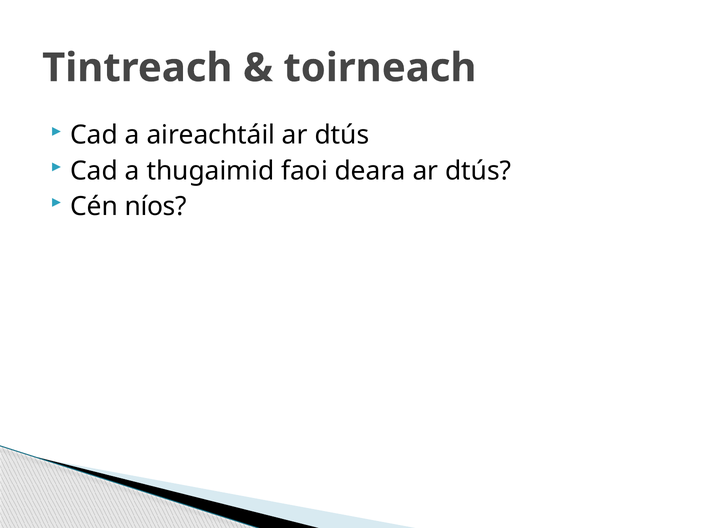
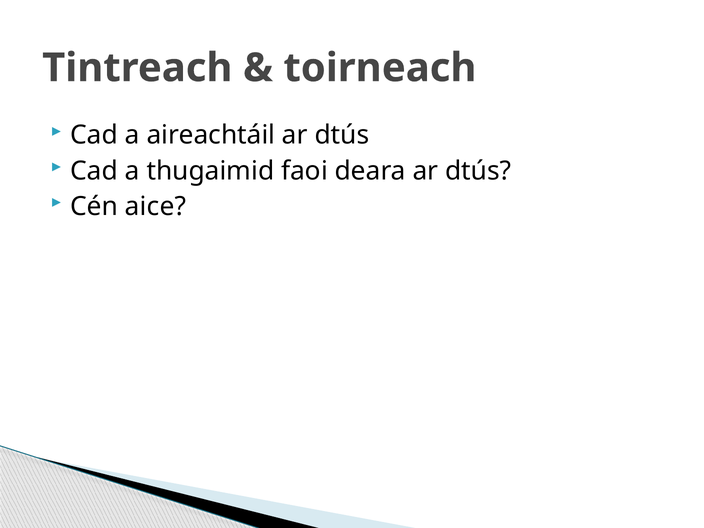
níos: níos -> aice (156, 206)
